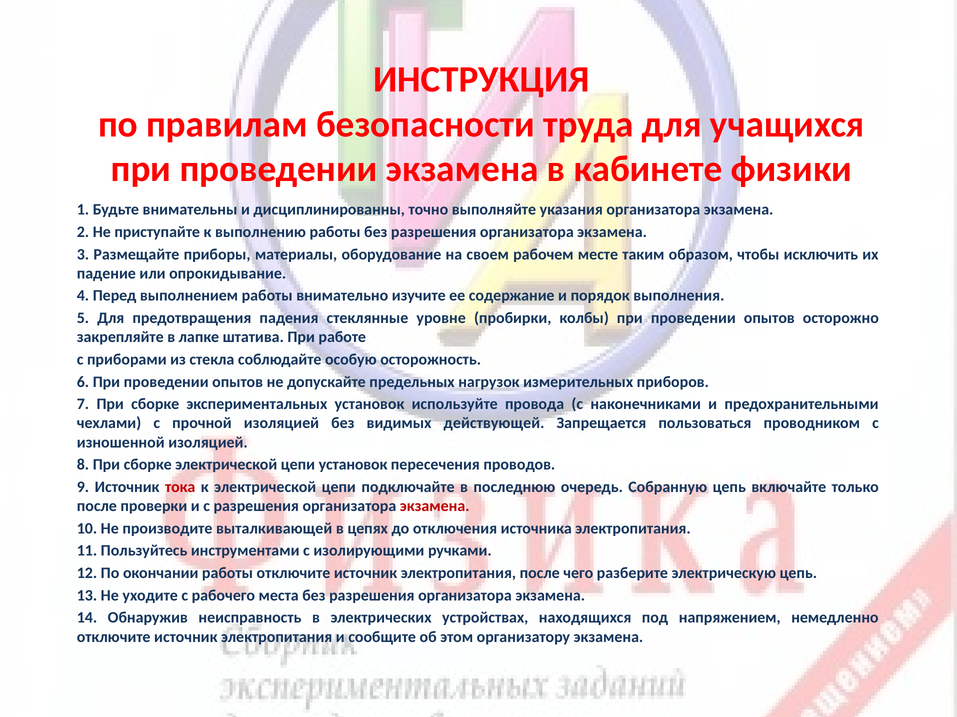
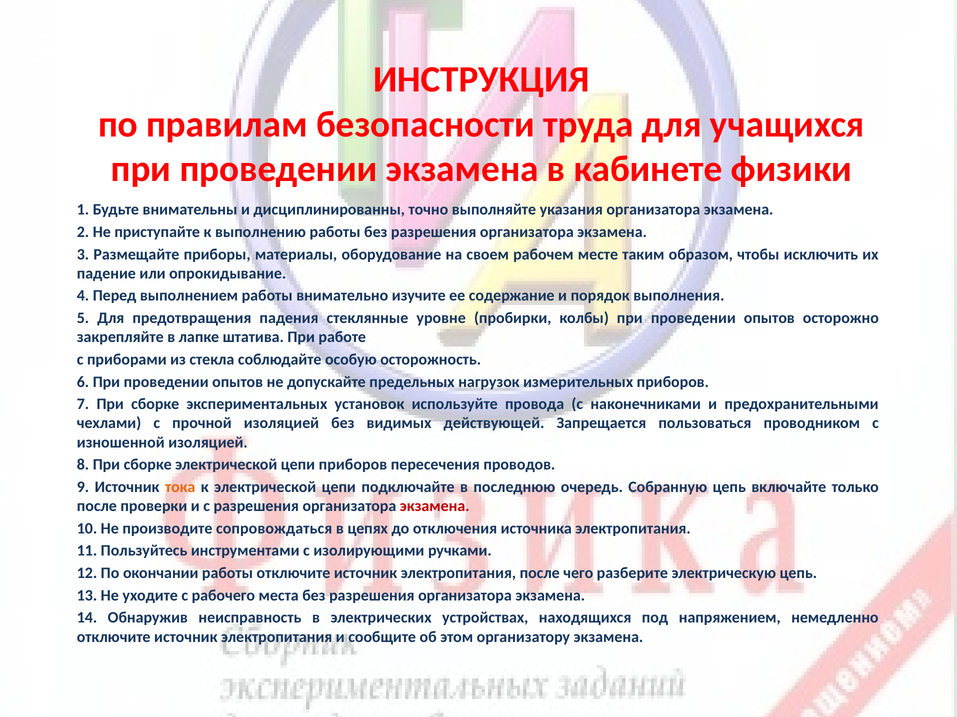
цепи установок: установок -> приборов (353, 465)
тока colour: red -> orange (180, 487)
выталкивающей: выталкивающей -> сопровождаться (274, 529)
